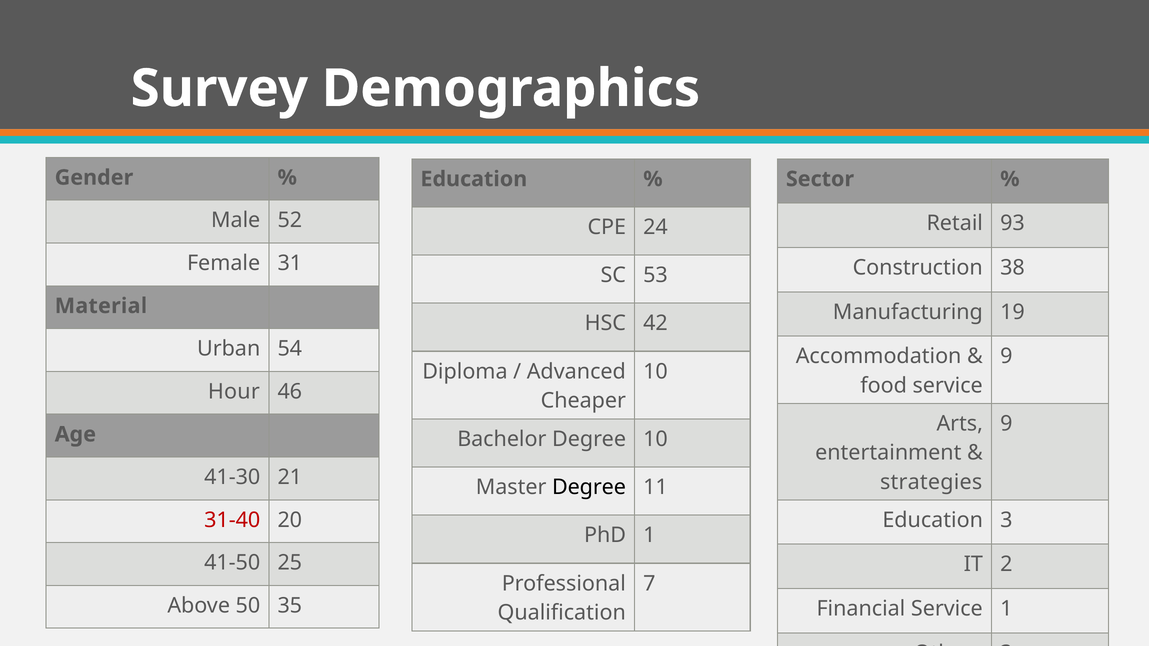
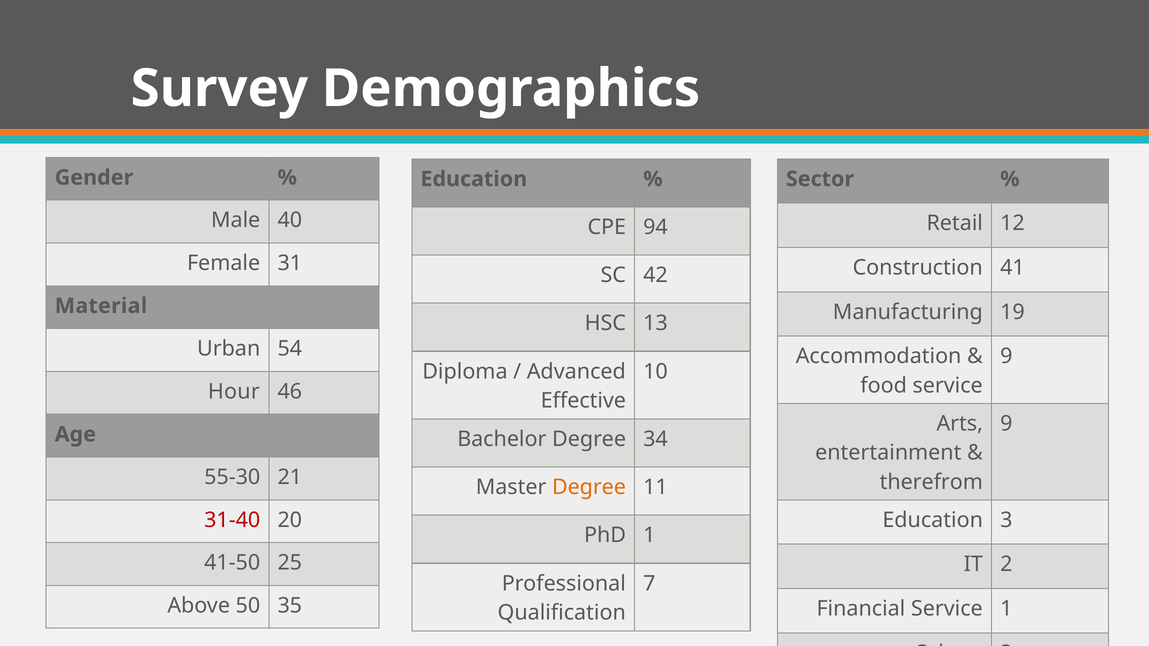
52: 52 -> 40 (290, 220)
93: 93 -> 12 (1012, 223)
24: 24 -> 94 (656, 227)
38: 38 -> 41 (1012, 268)
53: 53 -> 42 (656, 275)
42: 42 -> 13 (656, 323)
Cheaper: Cheaper -> Effective (583, 401)
Degree 10: 10 -> 34 (656, 439)
41-30: 41-30 -> 55-30 (232, 477)
strategies: strategies -> therefrom (931, 482)
Degree colour: black -> orange (589, 487)
